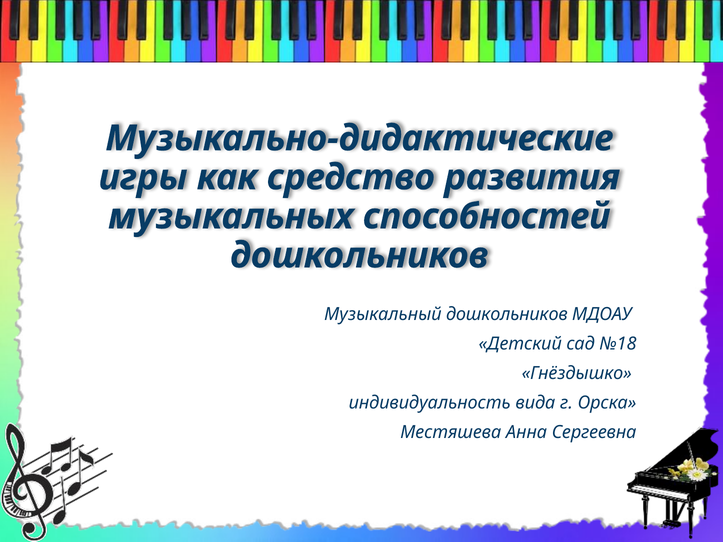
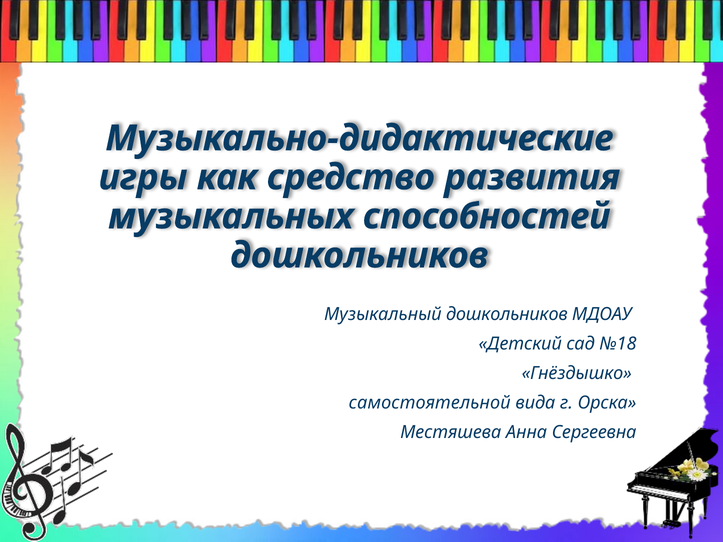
индивидуальность: индивидуальность -> самостоятельной (430, 403)
